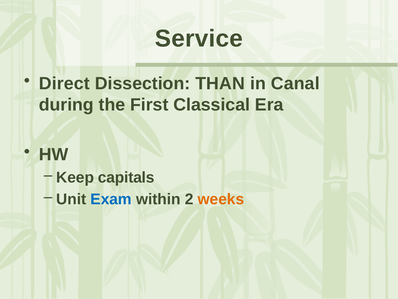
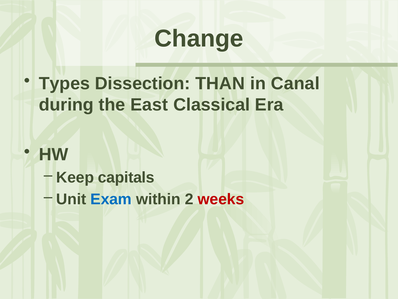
Service: Service -> Change (199, 39)
Direct: Direct -> Types (64, 83)
First: First -> East (149, 105)
weeks colour: orange -> red (221, 199)
